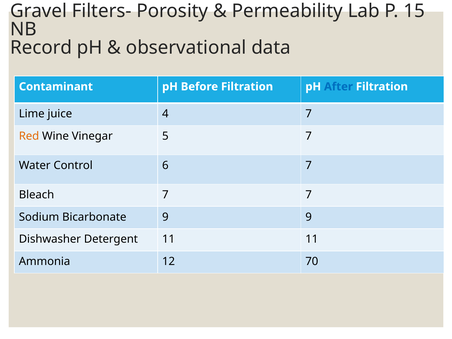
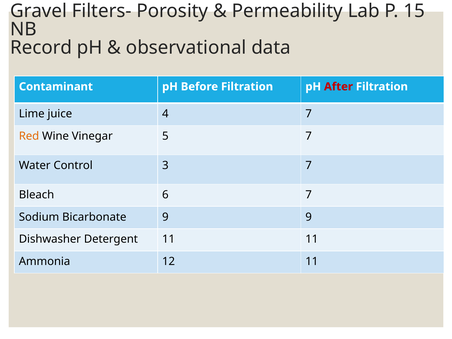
After colour: blue -> red (338, 87)
6: 6 -> 3 (165, 165)
Bleach 7: 7 -> 6 (165, 195)
12 70: 70 -> 11 (312, 262)
